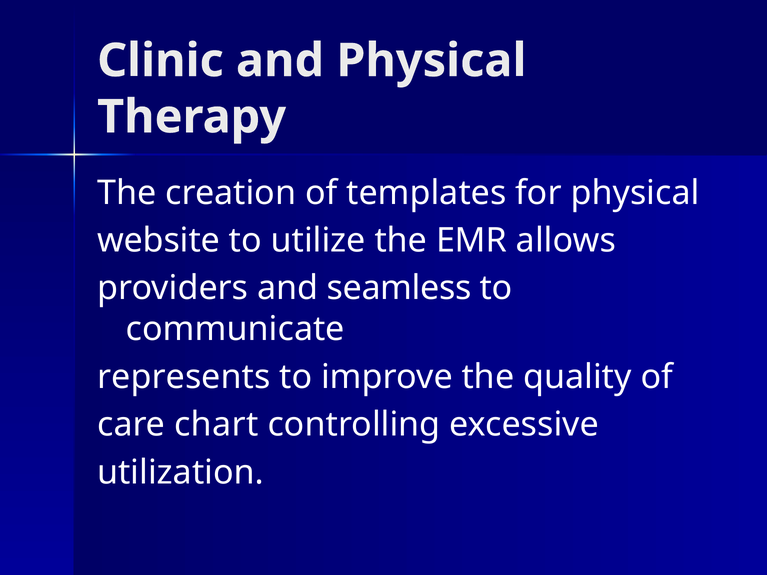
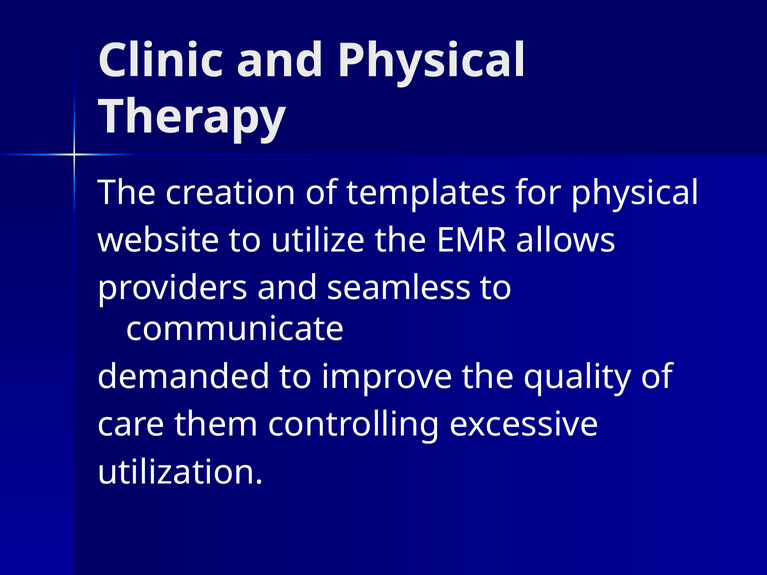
represents: represents -> demanded (184, 377)
chart: chart -> them (216, 425)
